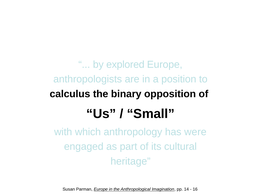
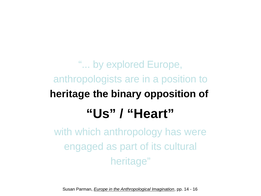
calculus: calculus -> heritage (70, 94)
Small: Small -> Heart (151, 114)
